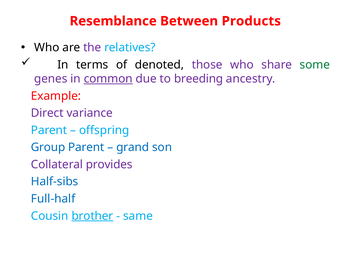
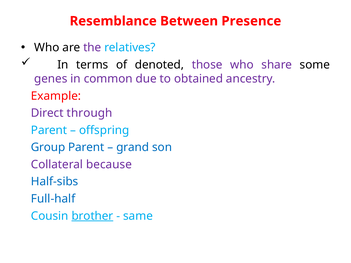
Products: Products -> Presence (251, 21)
some colour: green -> black (315, 65)
common underline: present -> none (108, 79)
breeding: breeding -> obtained (199, 79)
variance: variance -> through (90, 113)
provides: provides -> because (109, 165)
